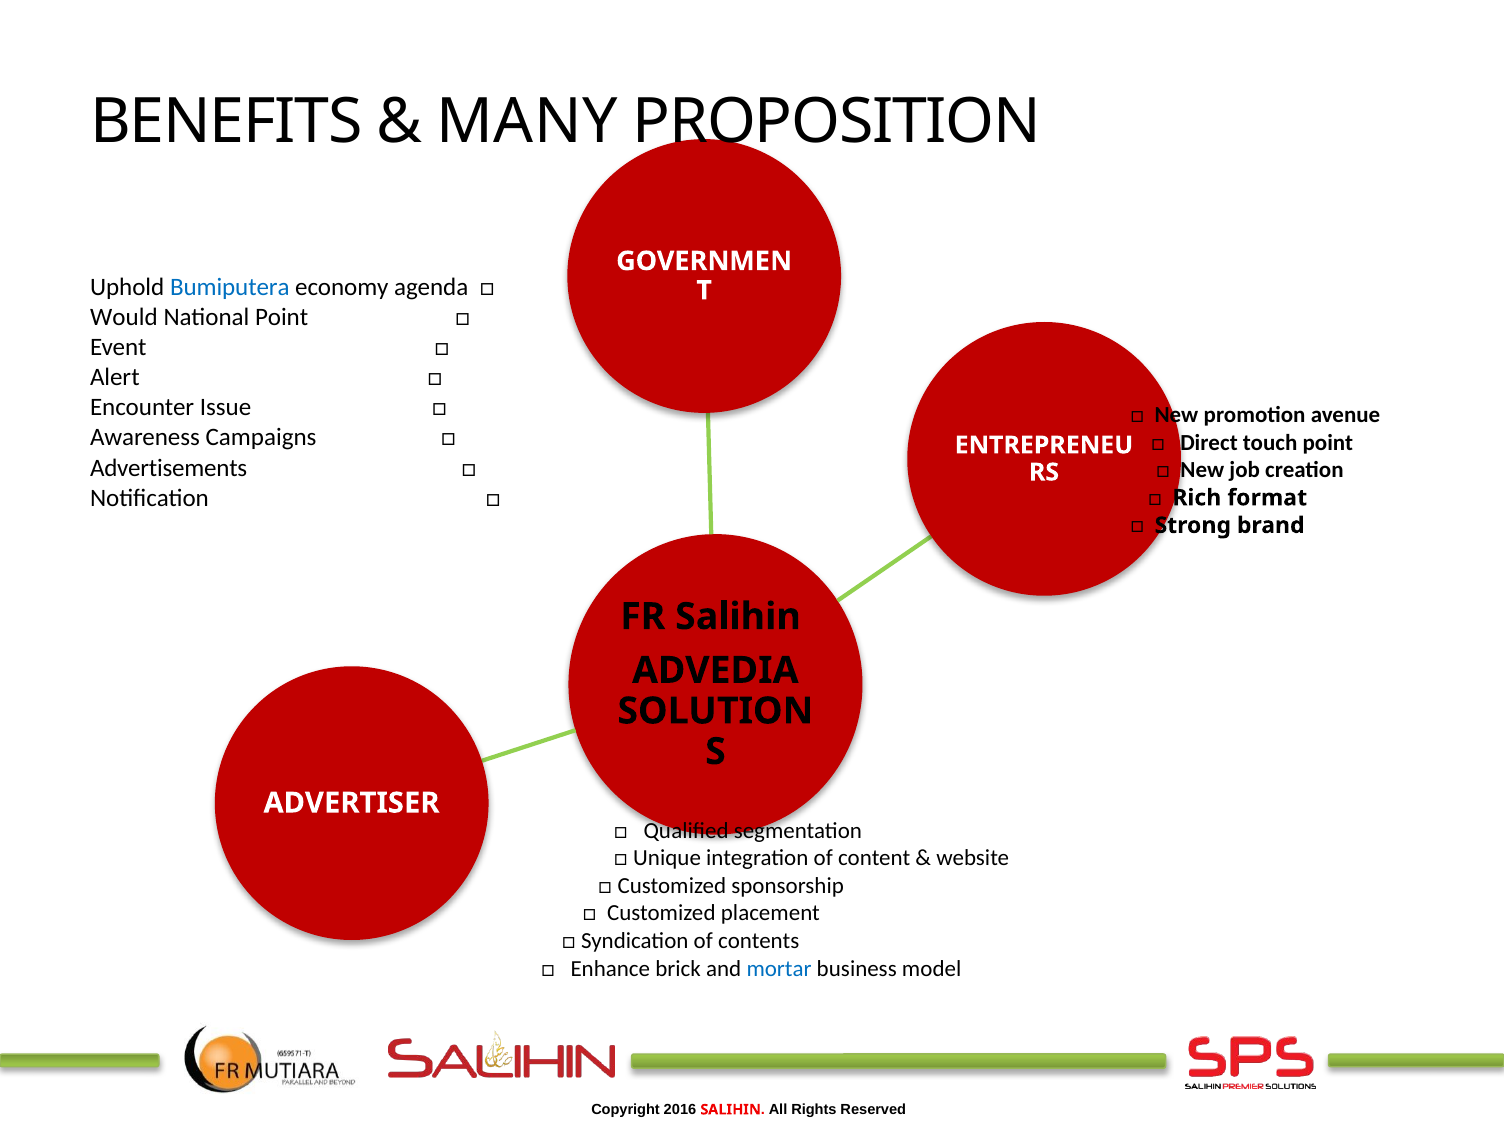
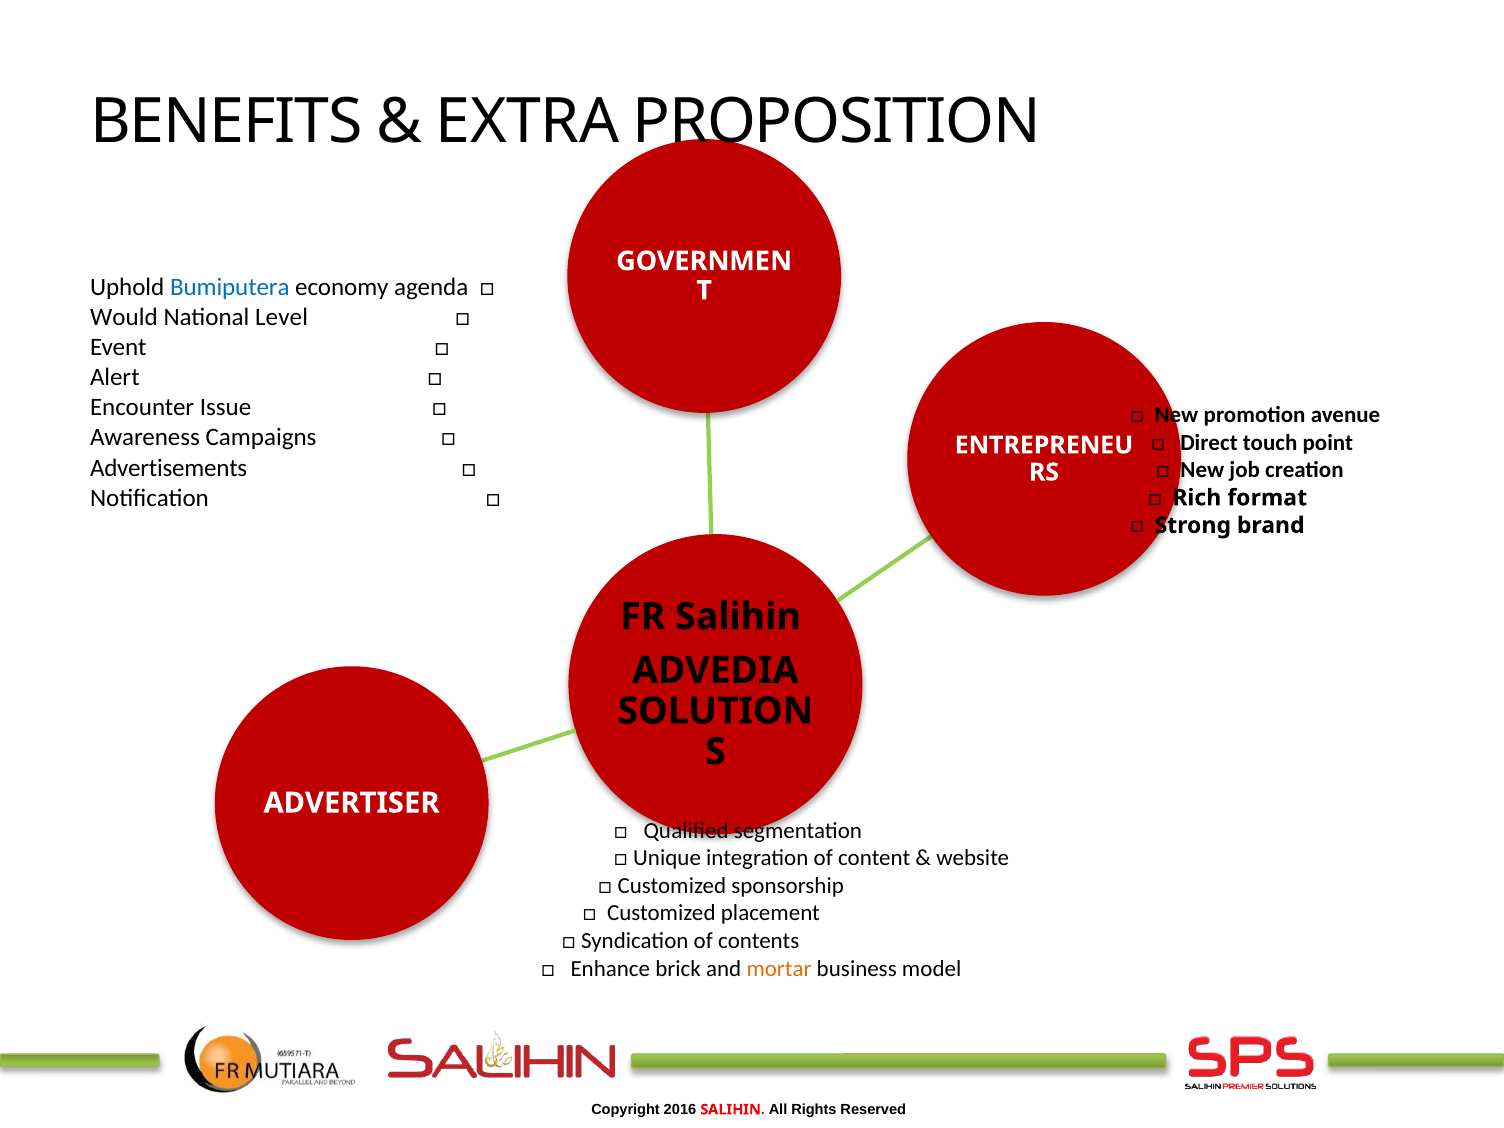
MANY: MANY -> EXTRA (528, 122)
National Point: Point -> Level (282, 317)
mortar colour: blue -> orange (779, 969)
